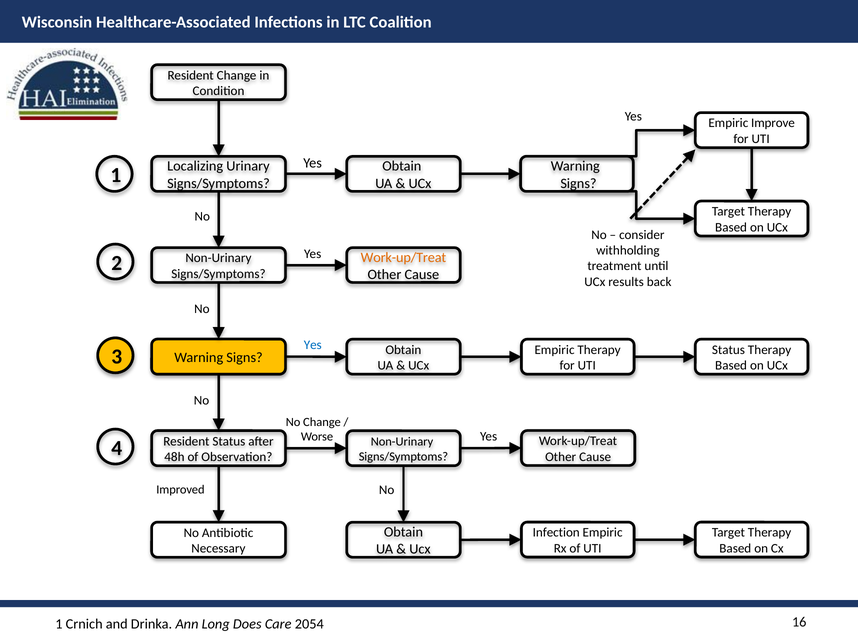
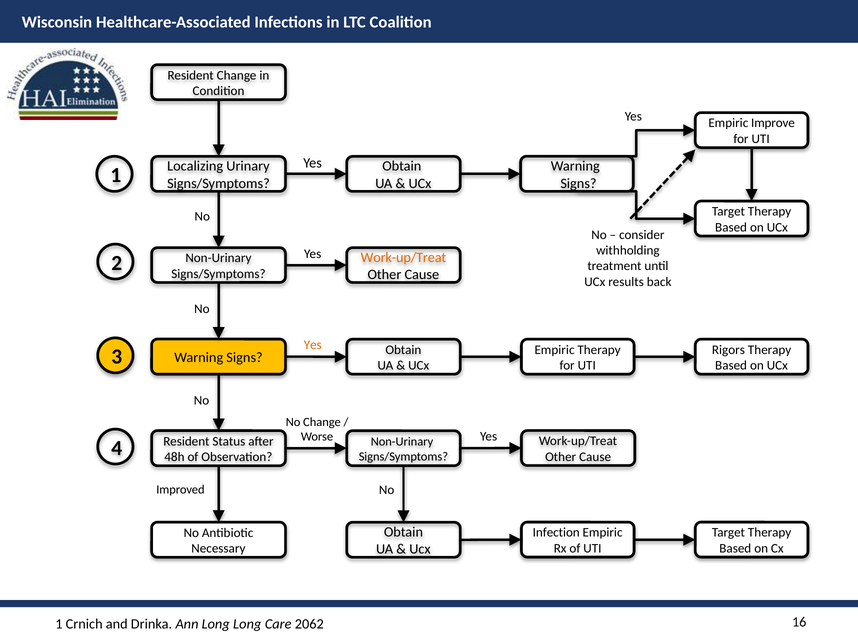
Yes colour: blue -> orange (313, 345)
Status: Status -> Rigors (728, 350)
Long Does: Does -> Long (247, 625)
2054: 2054 -> 2062 (309, 625)
